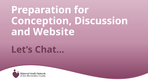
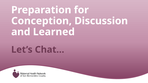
Website: Website -> Learned (54, 32)
